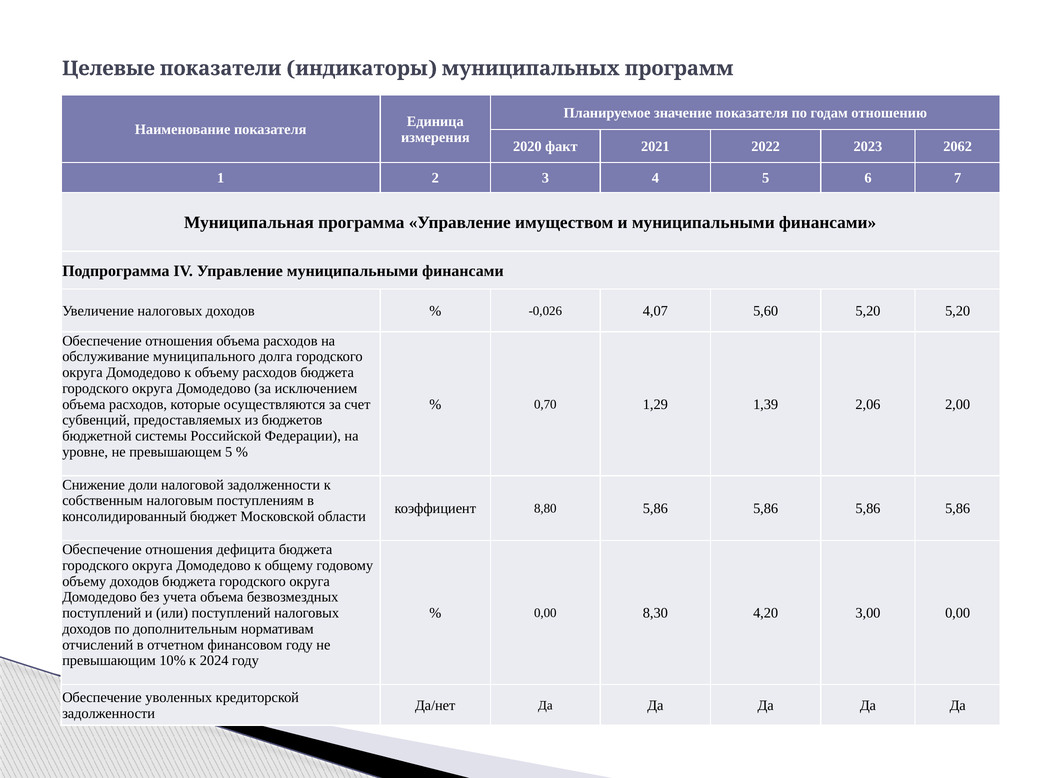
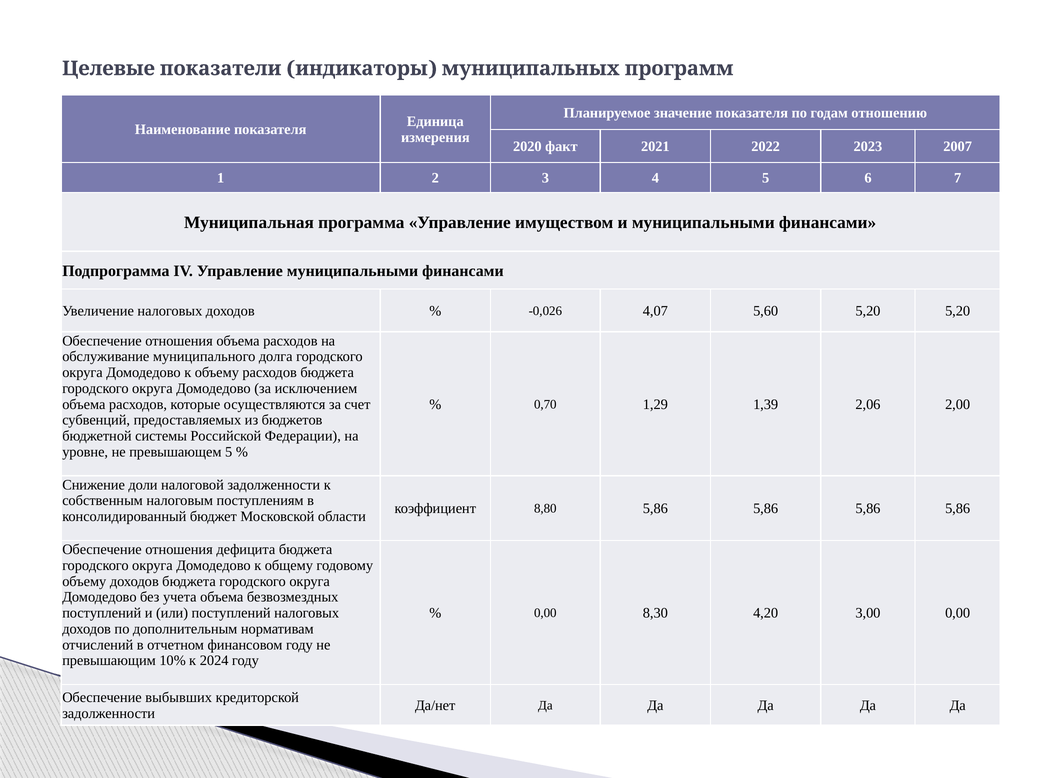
2062: 2062 -> 2007 (958, 147)
уволенных: уволенных -> выбывших (179, 697)
